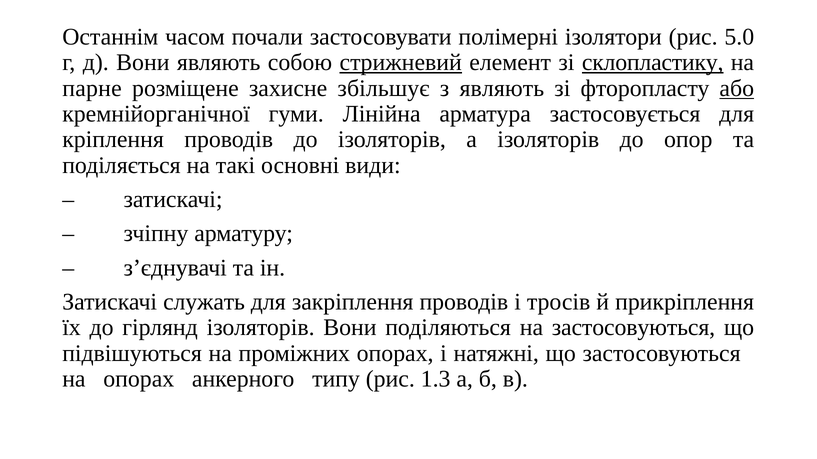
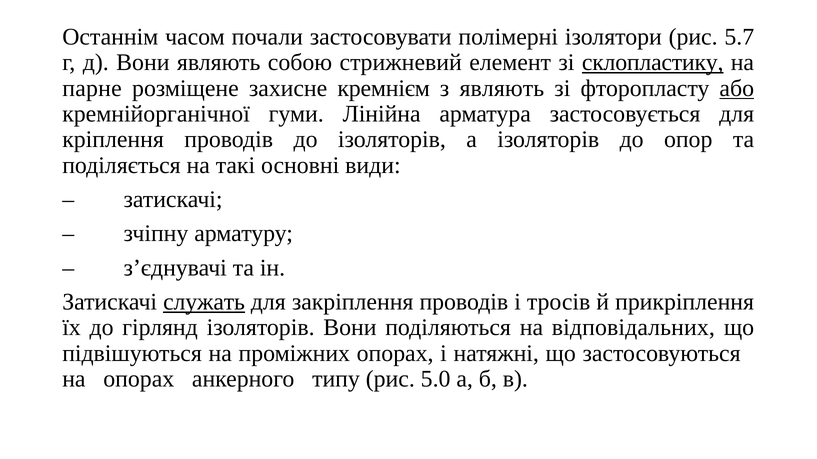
5.0: 5.0 -> 5.7 (739, 37)
стрижневий underline: present -> none (401, 63)
збільшує: збільшує -> кремнієм (384, 88)
служать underline: none -> present (204, 302)
на застосовуються: застосовуються -> відповідальних (633, 328)
1.3: 1.3 -> 5.0 (436, 379)
